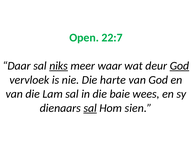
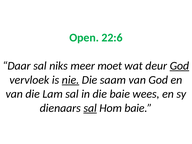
22:7: 22:7 -> 22:6 (112, 38)
niks underline: present -> none (59, 66)
waar: waar -> moet (110, 66)
nie underline: none -> present (70, 80)
harte: harte -> saam (113, 80)
Hom sien: sien -> baie (138, 108)
